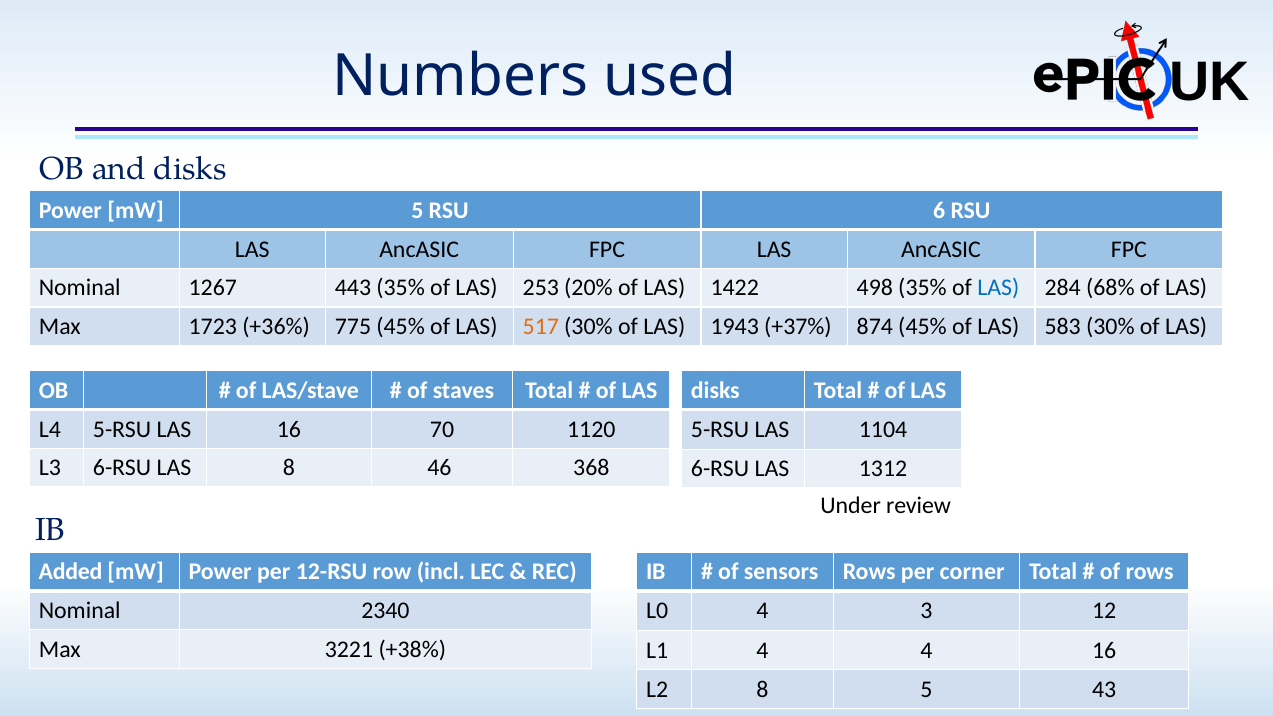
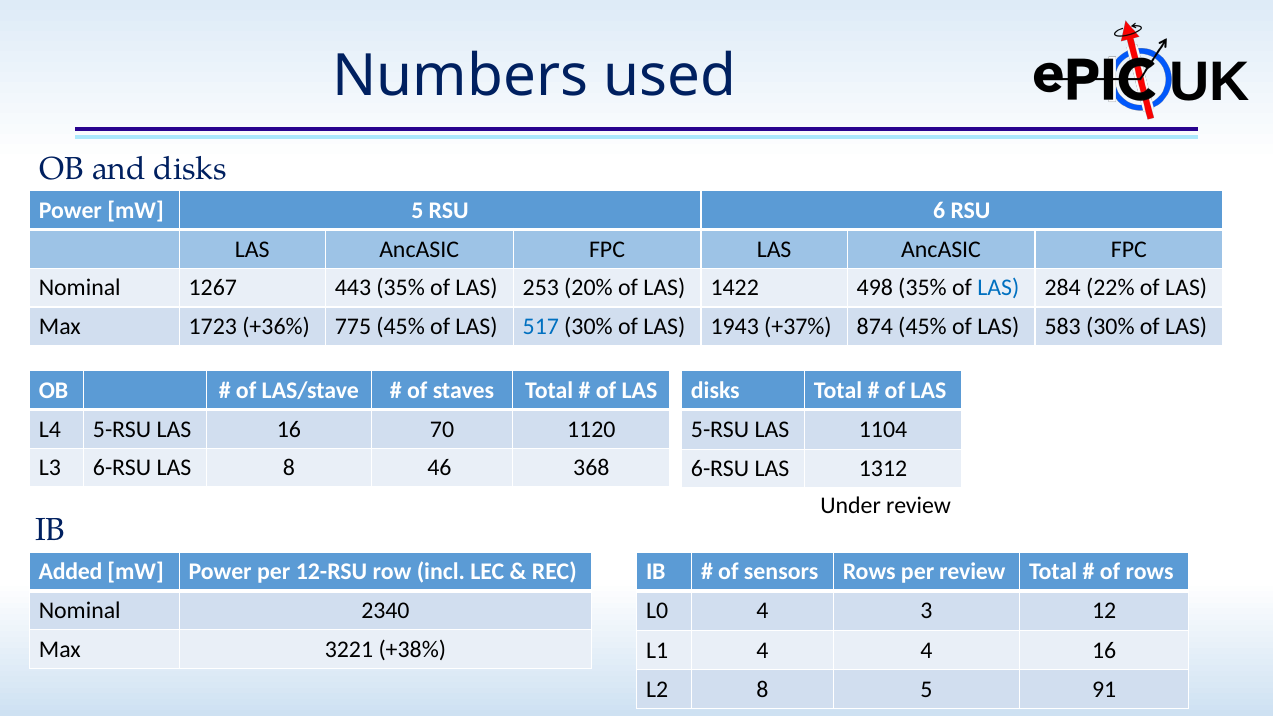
68%: 68% -> 22% (1110, 288)
517 colour: orange -> blue (541, 327)
per corner: corner -> review (972, 572)
43: 43 -> 91 (1104, 689)
